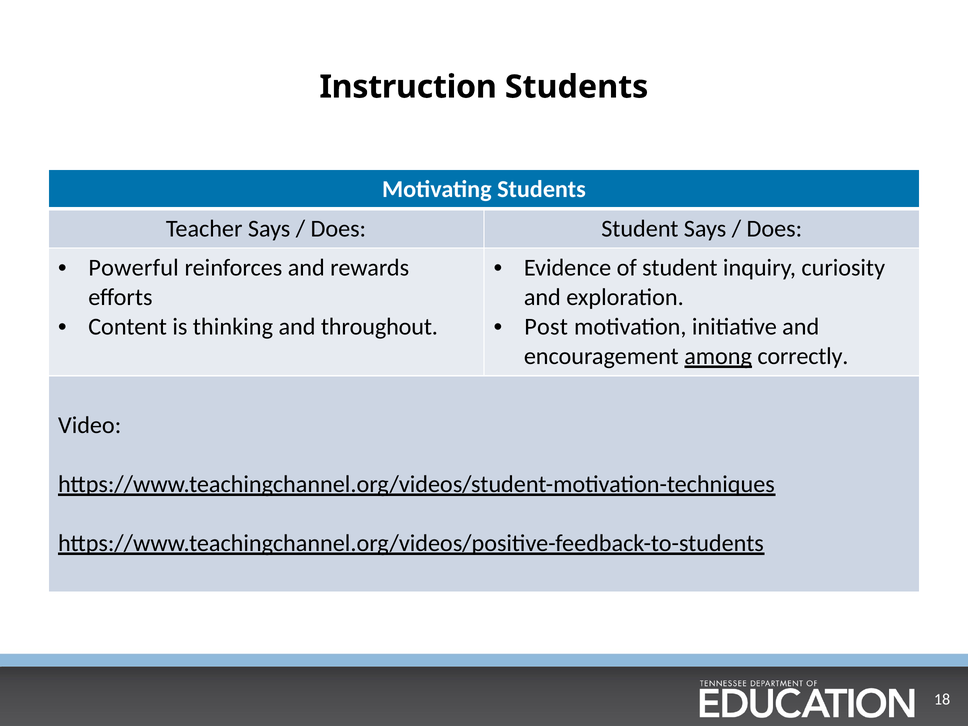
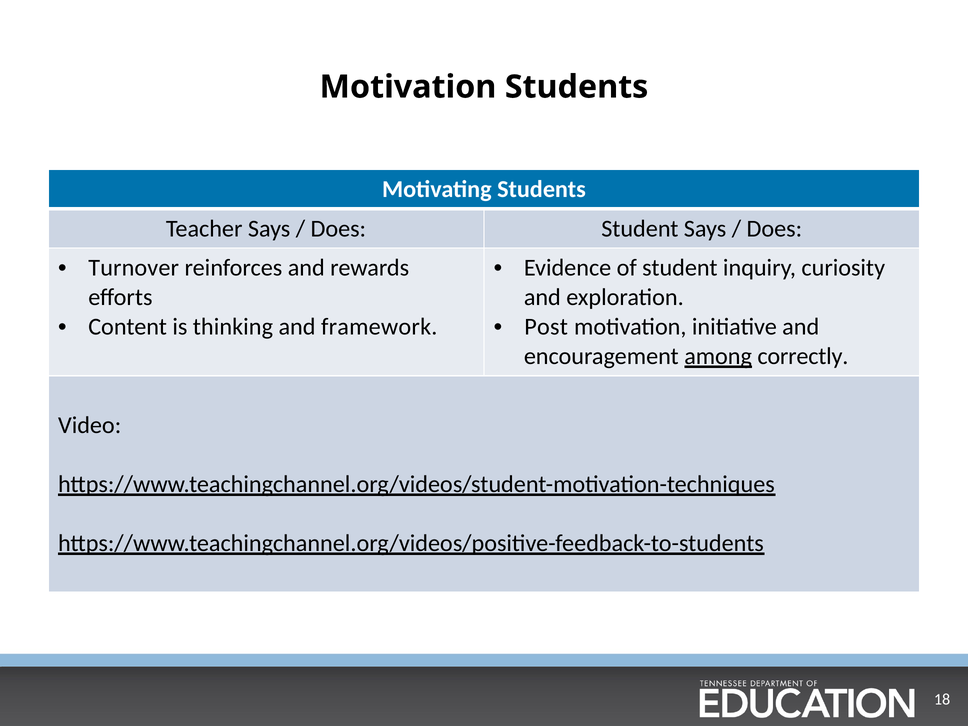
Instruction: Instruction -> Motivation (408, 87)
Powerful: Powerful -> Turnover (134, 268)
throughout: throughout -> framework (379, 327)
